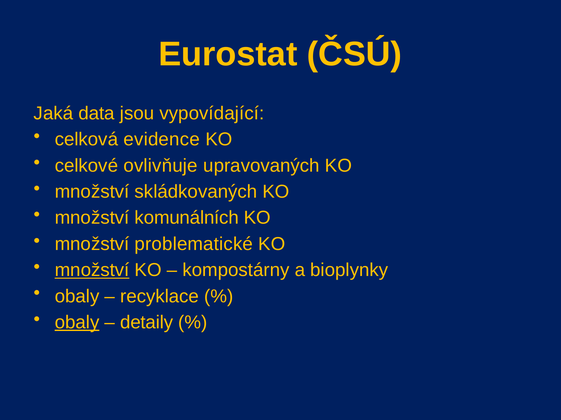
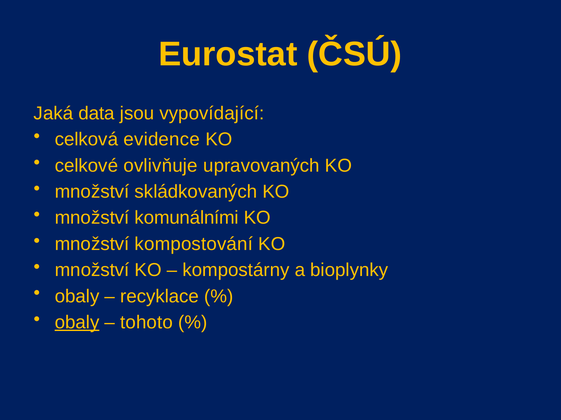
komunálních: komunálních -> komunálními (187, 218)
problematické: problematické -> kompostování (194, 244)
množství underline: present -> none (92, 271)
detaily: detaily -> tohoto (147, 323)
